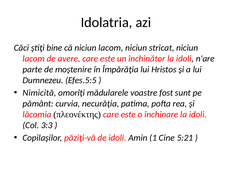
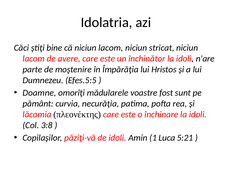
Nimicită: Nimicită -> Doamne (39, 93)
3:3: 3:3 -> 3:8 (47, 125)
Cine: Cine -> Luca (167, 138)
